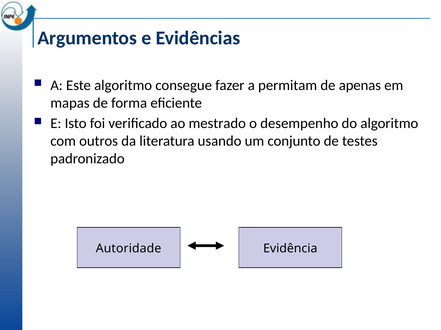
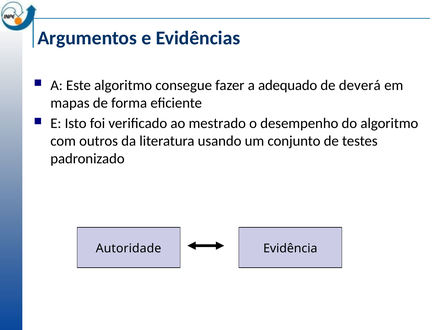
permitam: permitam -> adequado (288, 86)
apenas: apenas -> deverá (360, 86)
